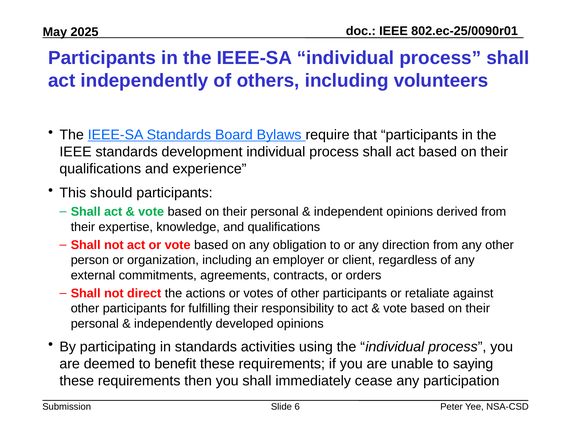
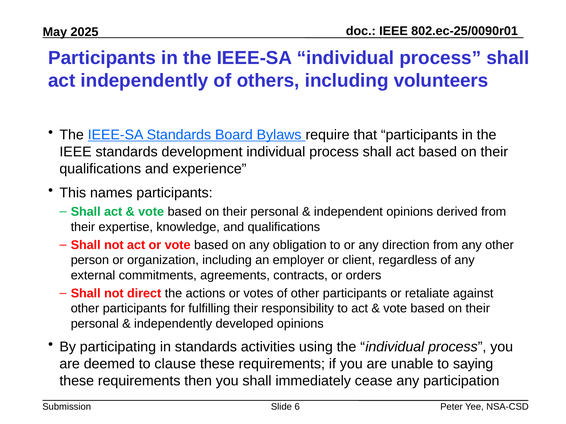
should: should -> names (111, 193)
benefit: benefit -> clause (175, 364)
